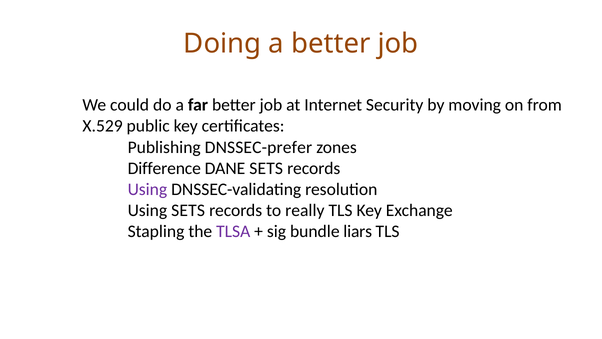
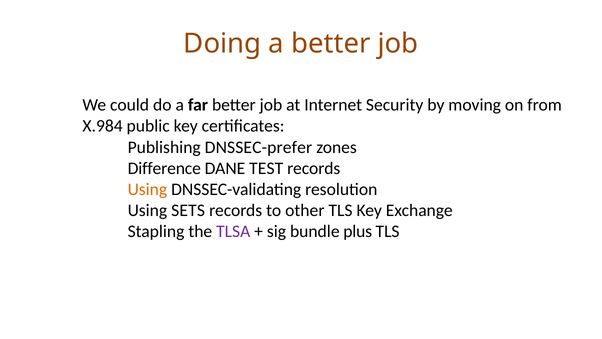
X.529: X.529 -> X.984 (103, 126)
DANE SETS: SETS -> TEST (266, 168)
Using colour: purple -> orange (147, 189)
really: really -> other (305, 210)
liars: liars -> plus (358, 231)
